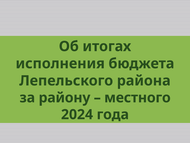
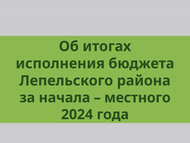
району: району -> начала (64, 97)
